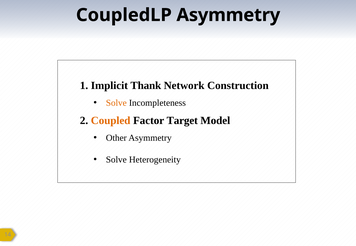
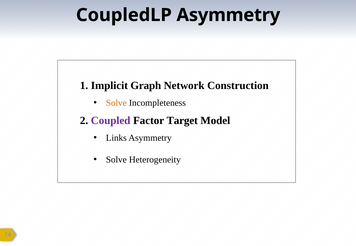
Thank: Thank -> Graph (146, 86)
Coupled colour: orange -> purple (111, 121)
Other: Other -> Links (116, 138)
